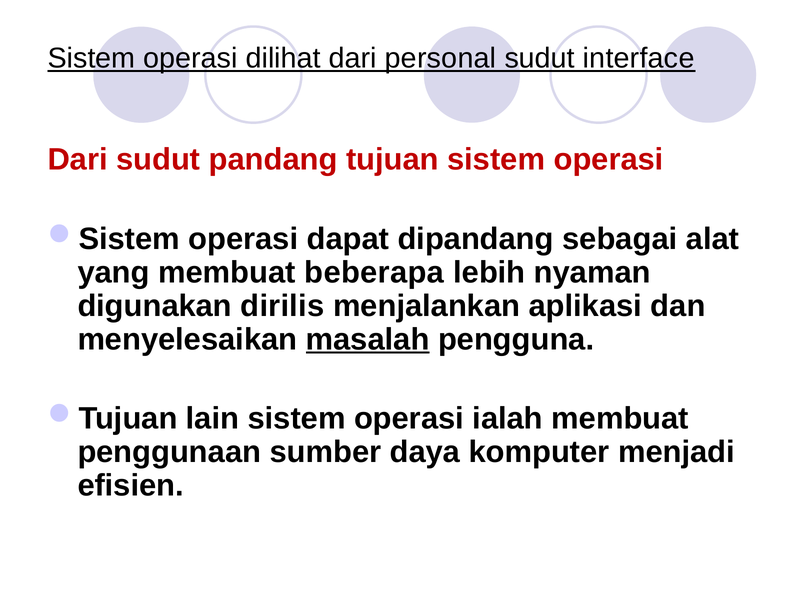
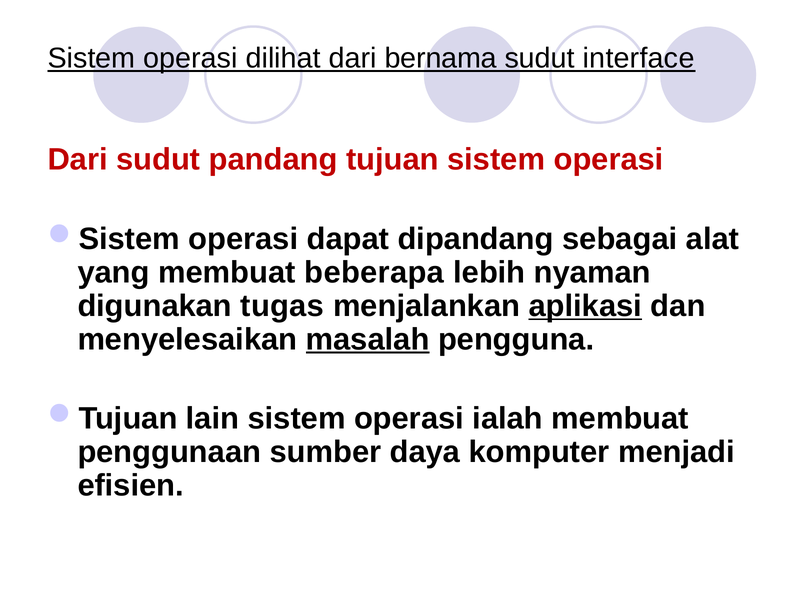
personal: personal -> bernama (441, 58)
dirilis: dirilis -> tugas (282, 306)
aplikasi underline: none -> present (585, 306)
